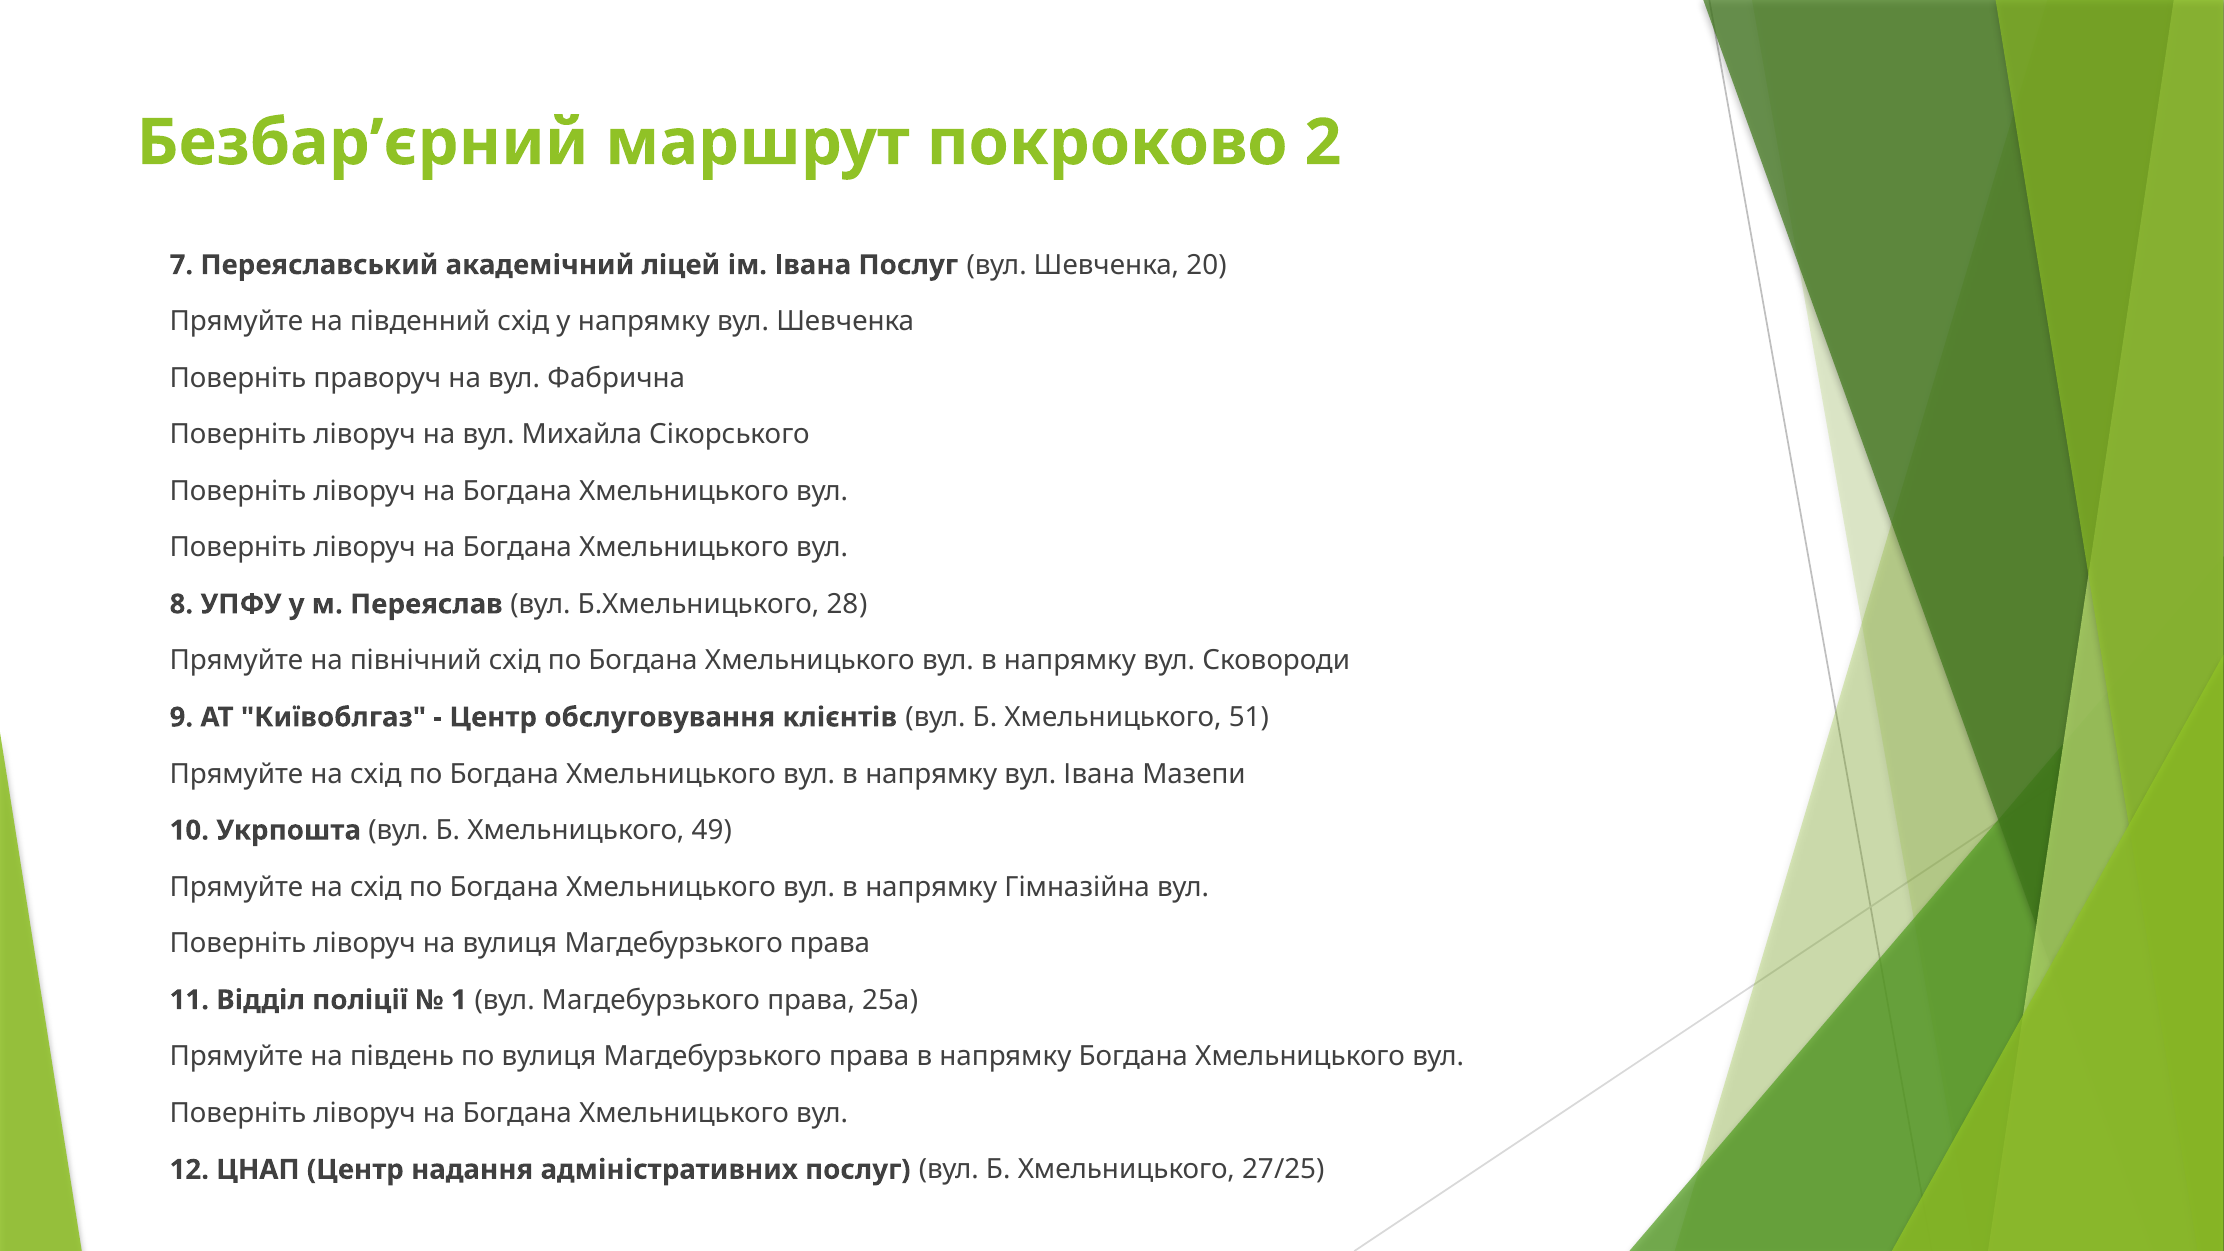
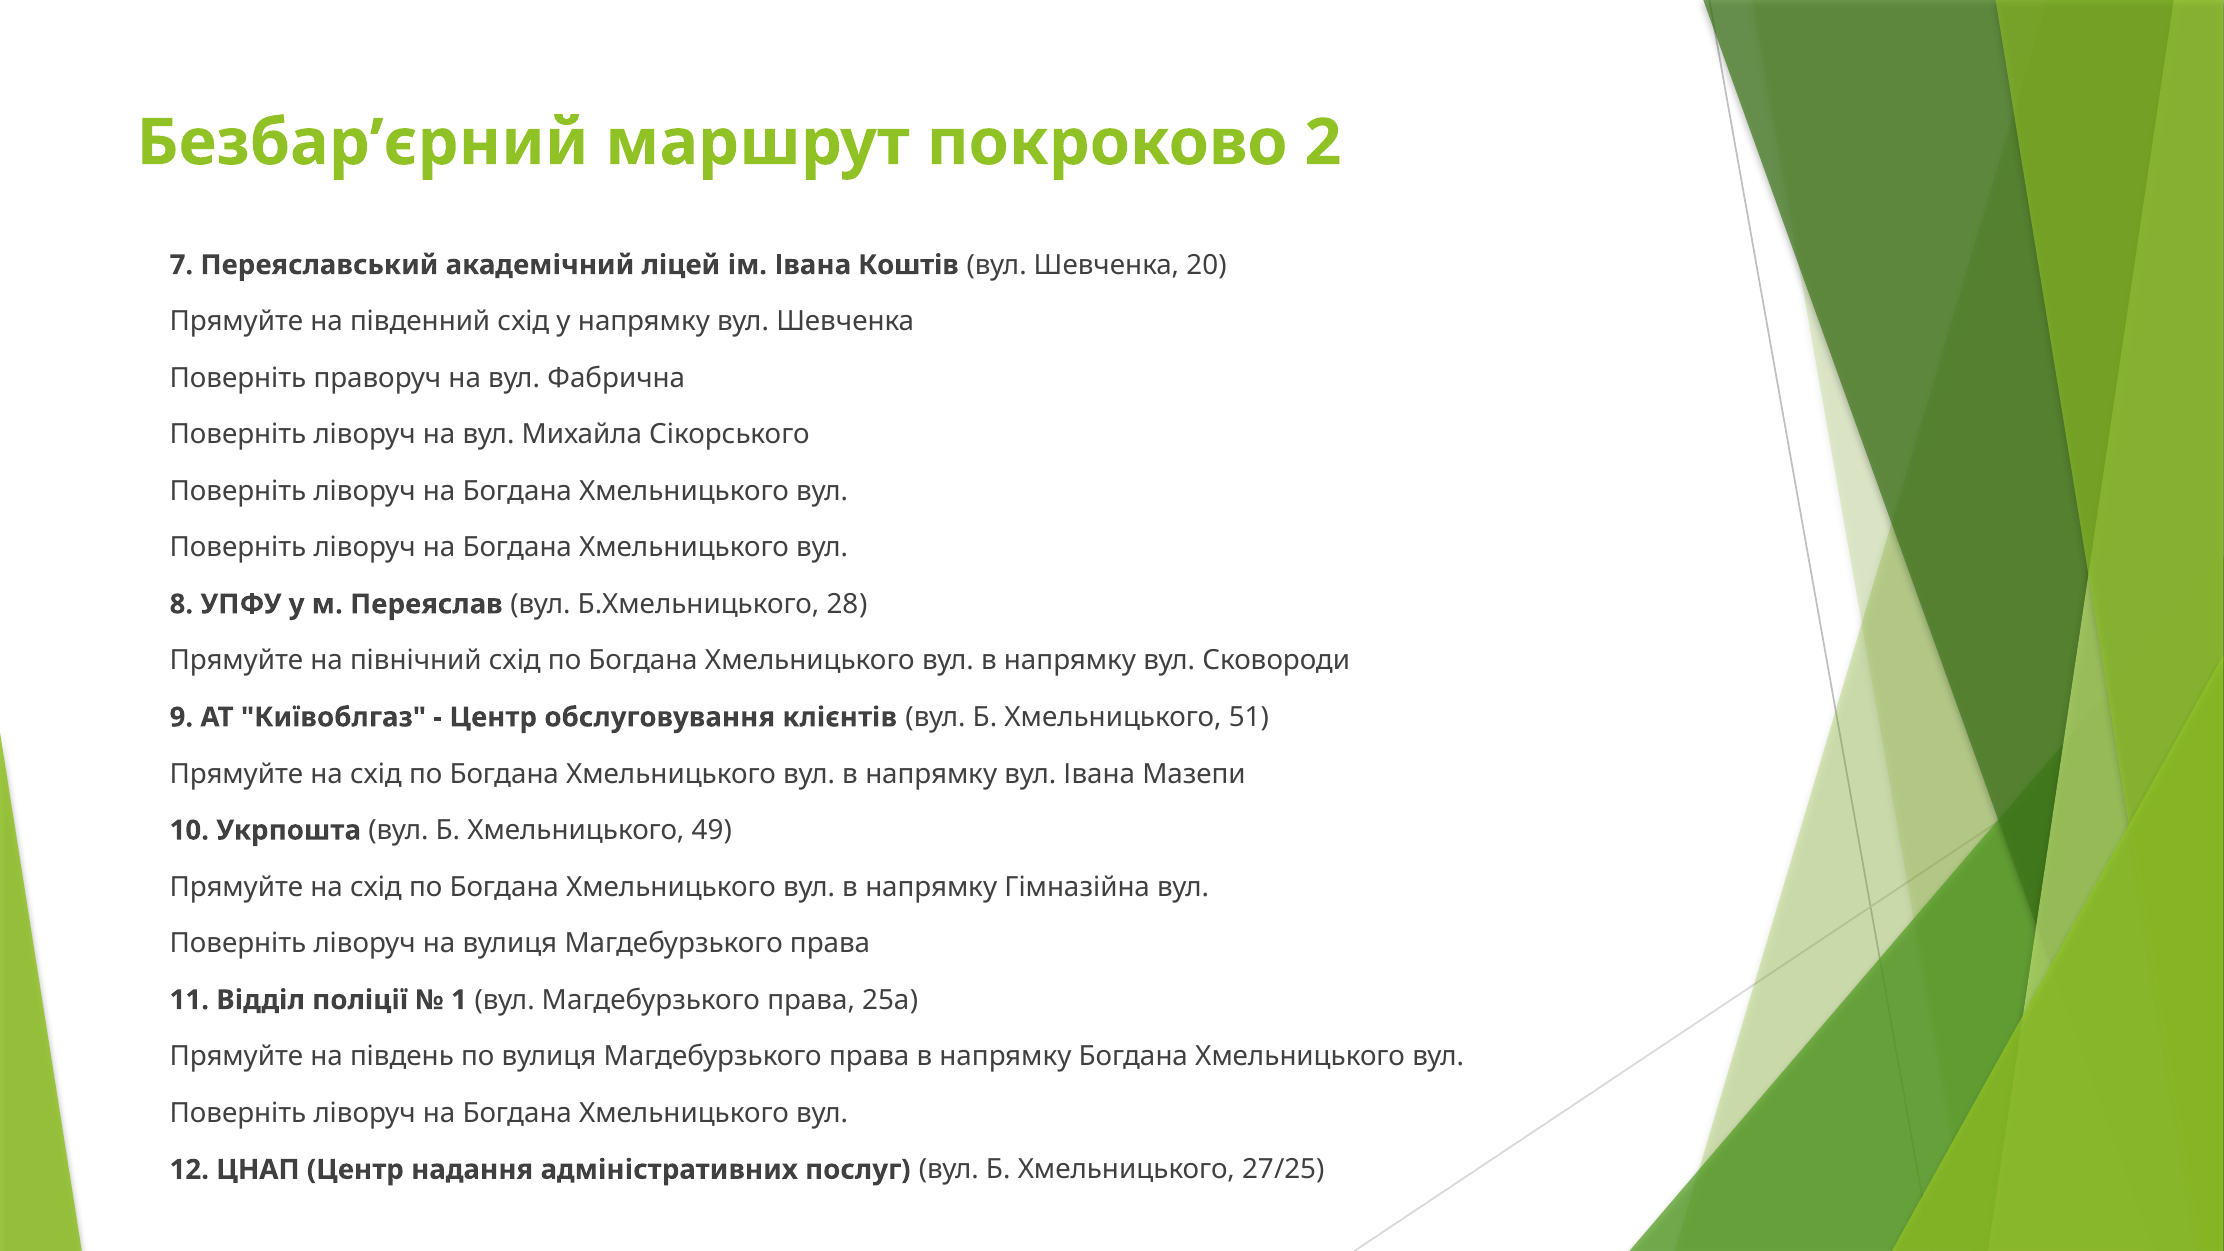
Івана Послуг: Послуг -> Коштів (908, 265)
